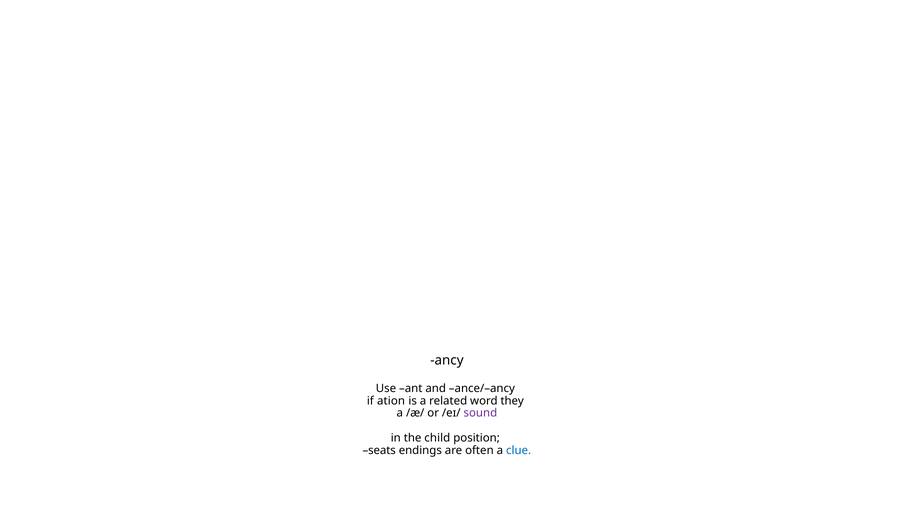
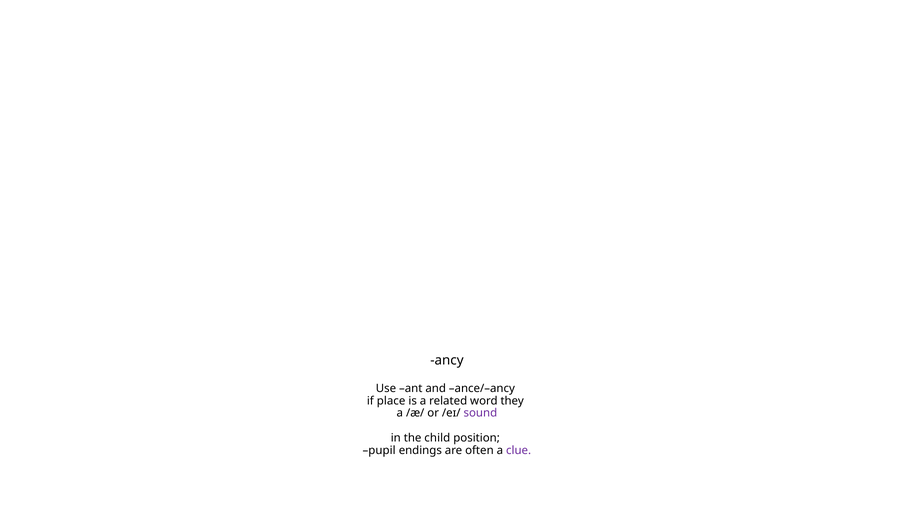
ation: ation -> place (391, 401)
seats: seats -> pupil (379, 450)
clue colour: blue -> purple (519, 450)
